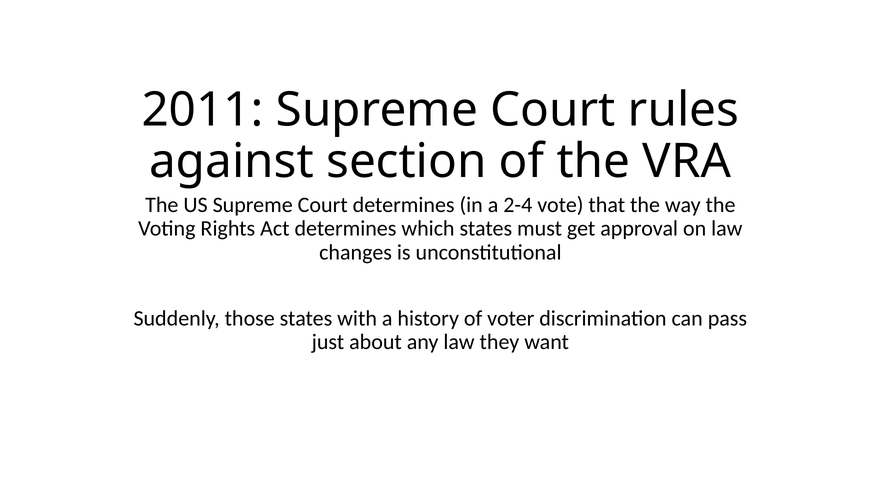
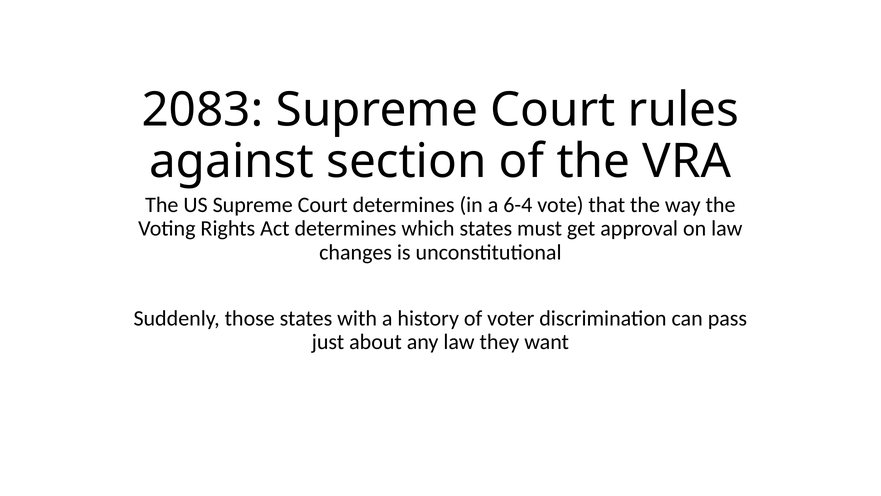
2011: 2011 -> 2083 (203, 110)
2-4: 2-4 -> 6-4 (518, 205)
